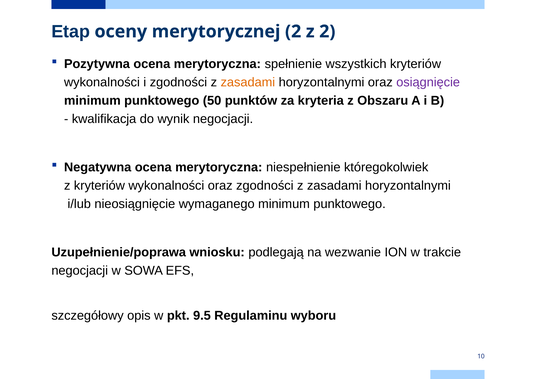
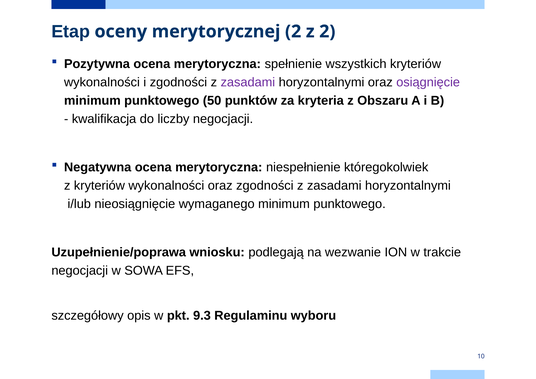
zasadami colour: orange -> purple (248, 82)
wynik: wynik -> liczby (173, 119)
9.5: 9.5 -> 9.3 (202, 316)
